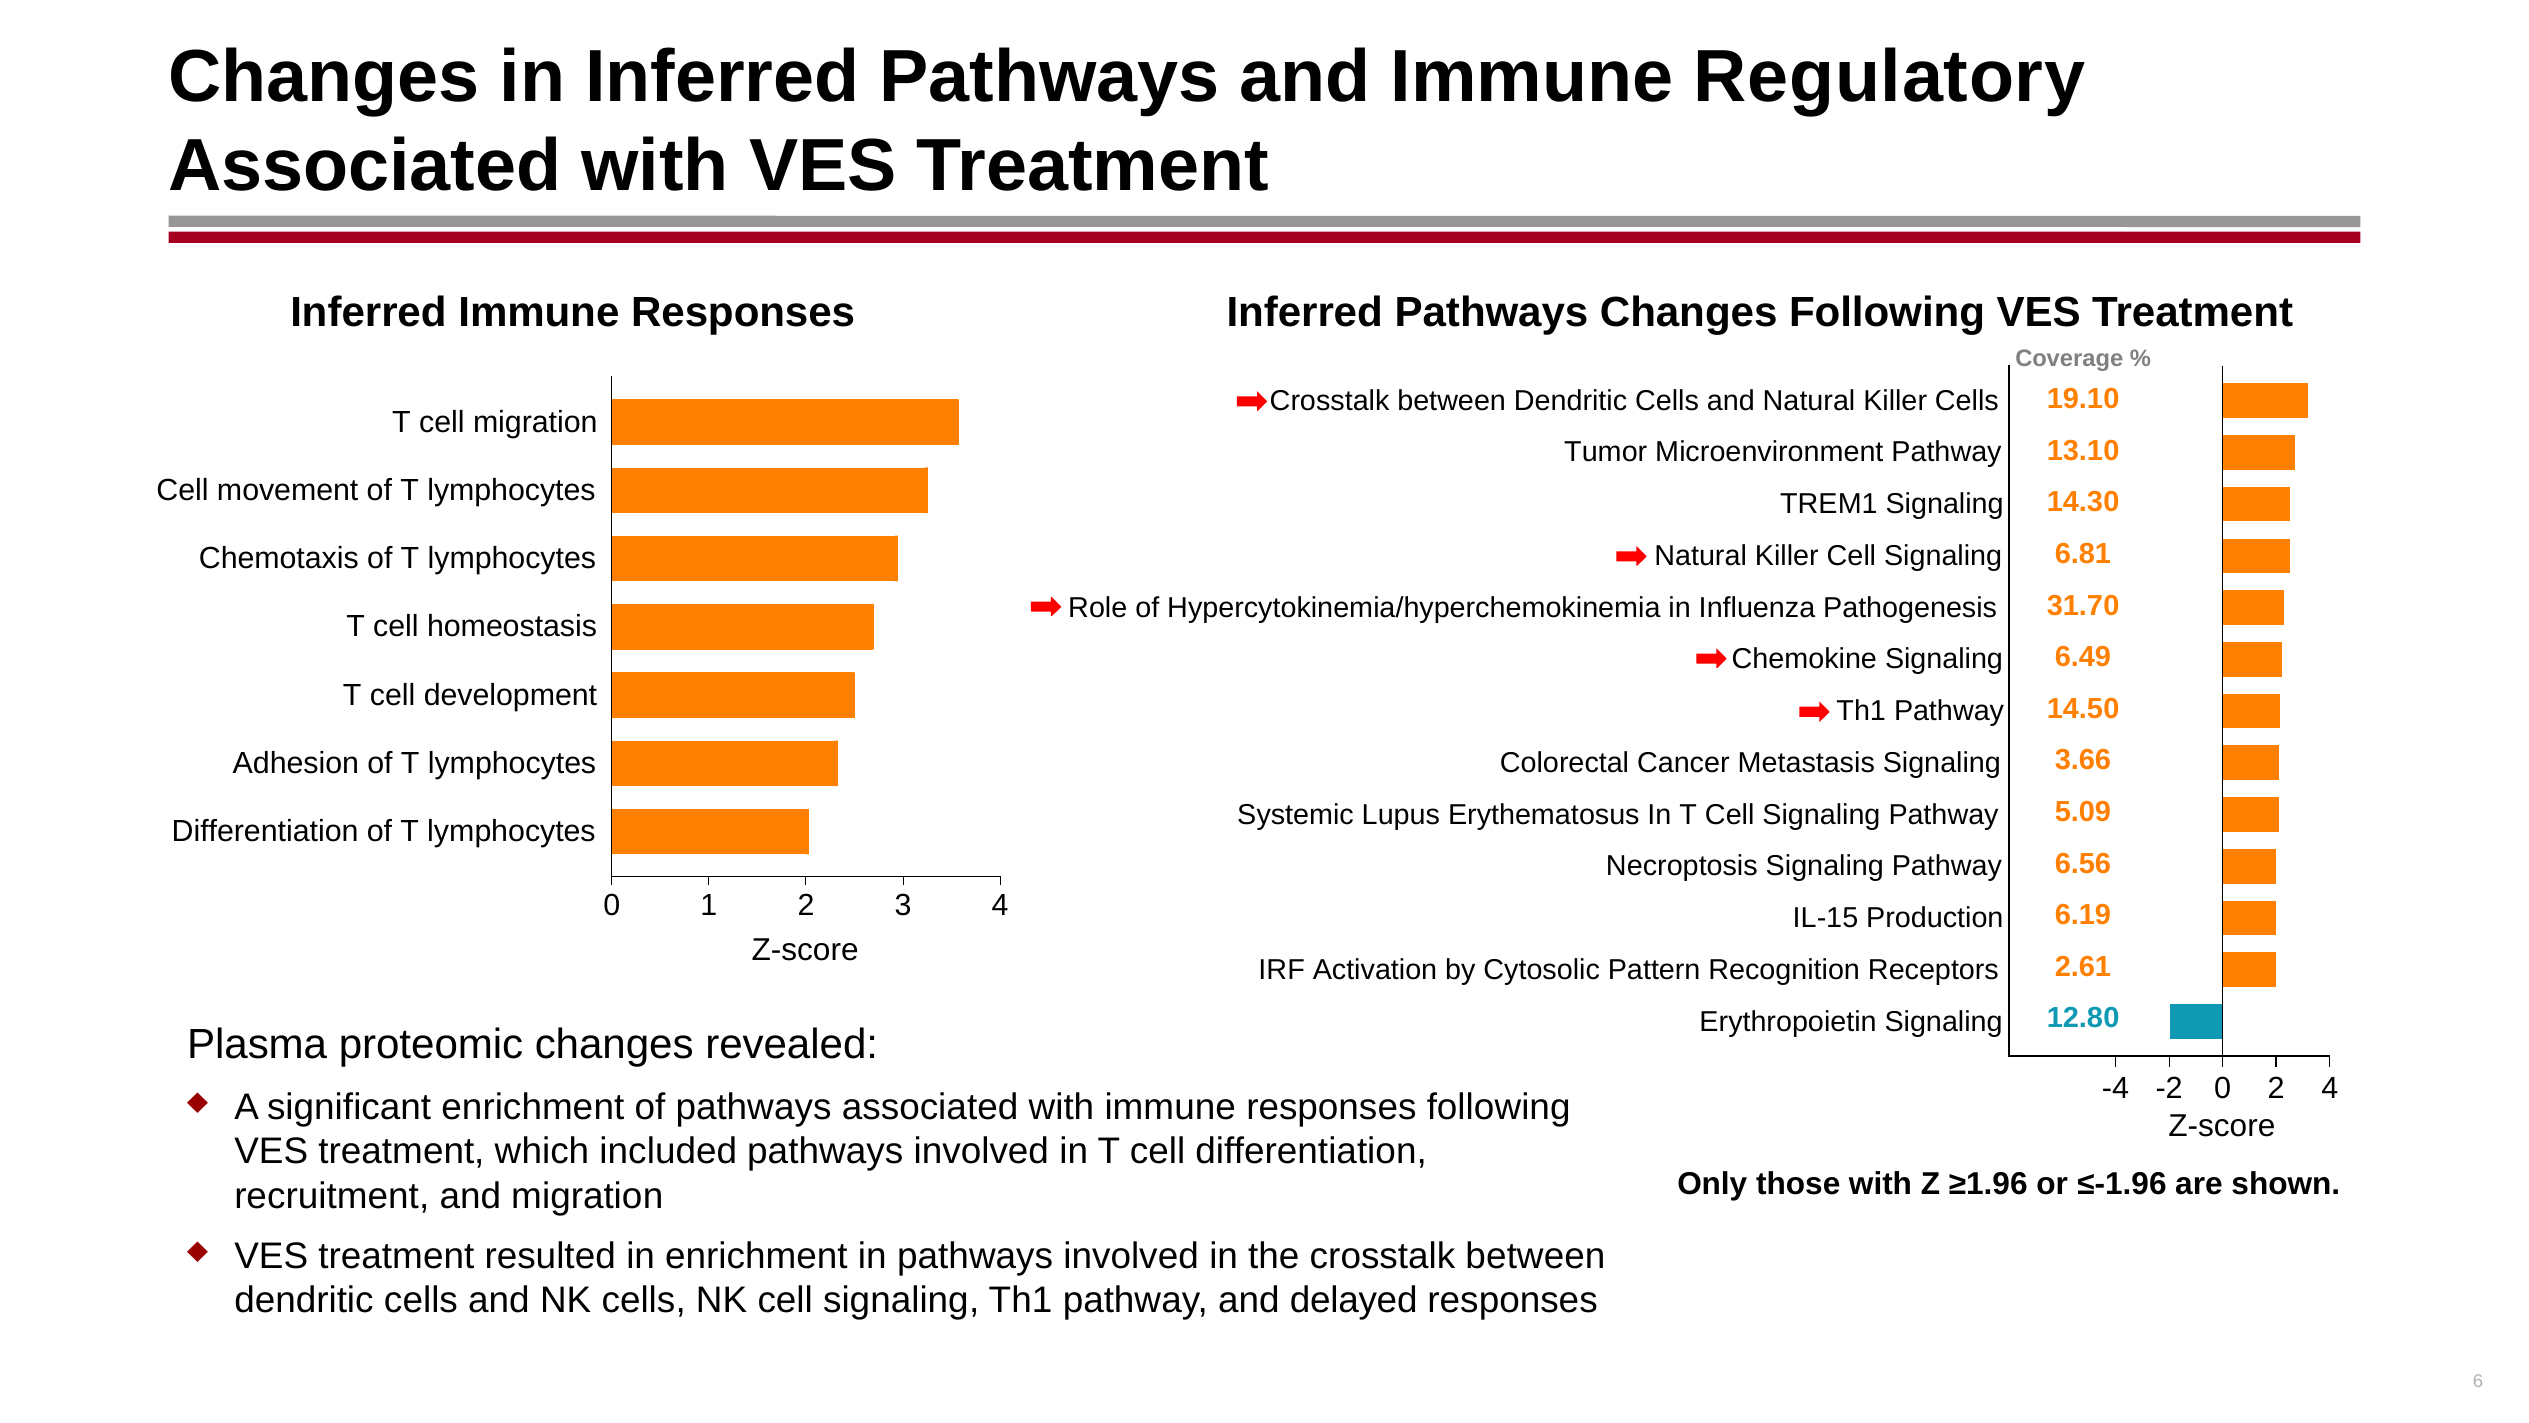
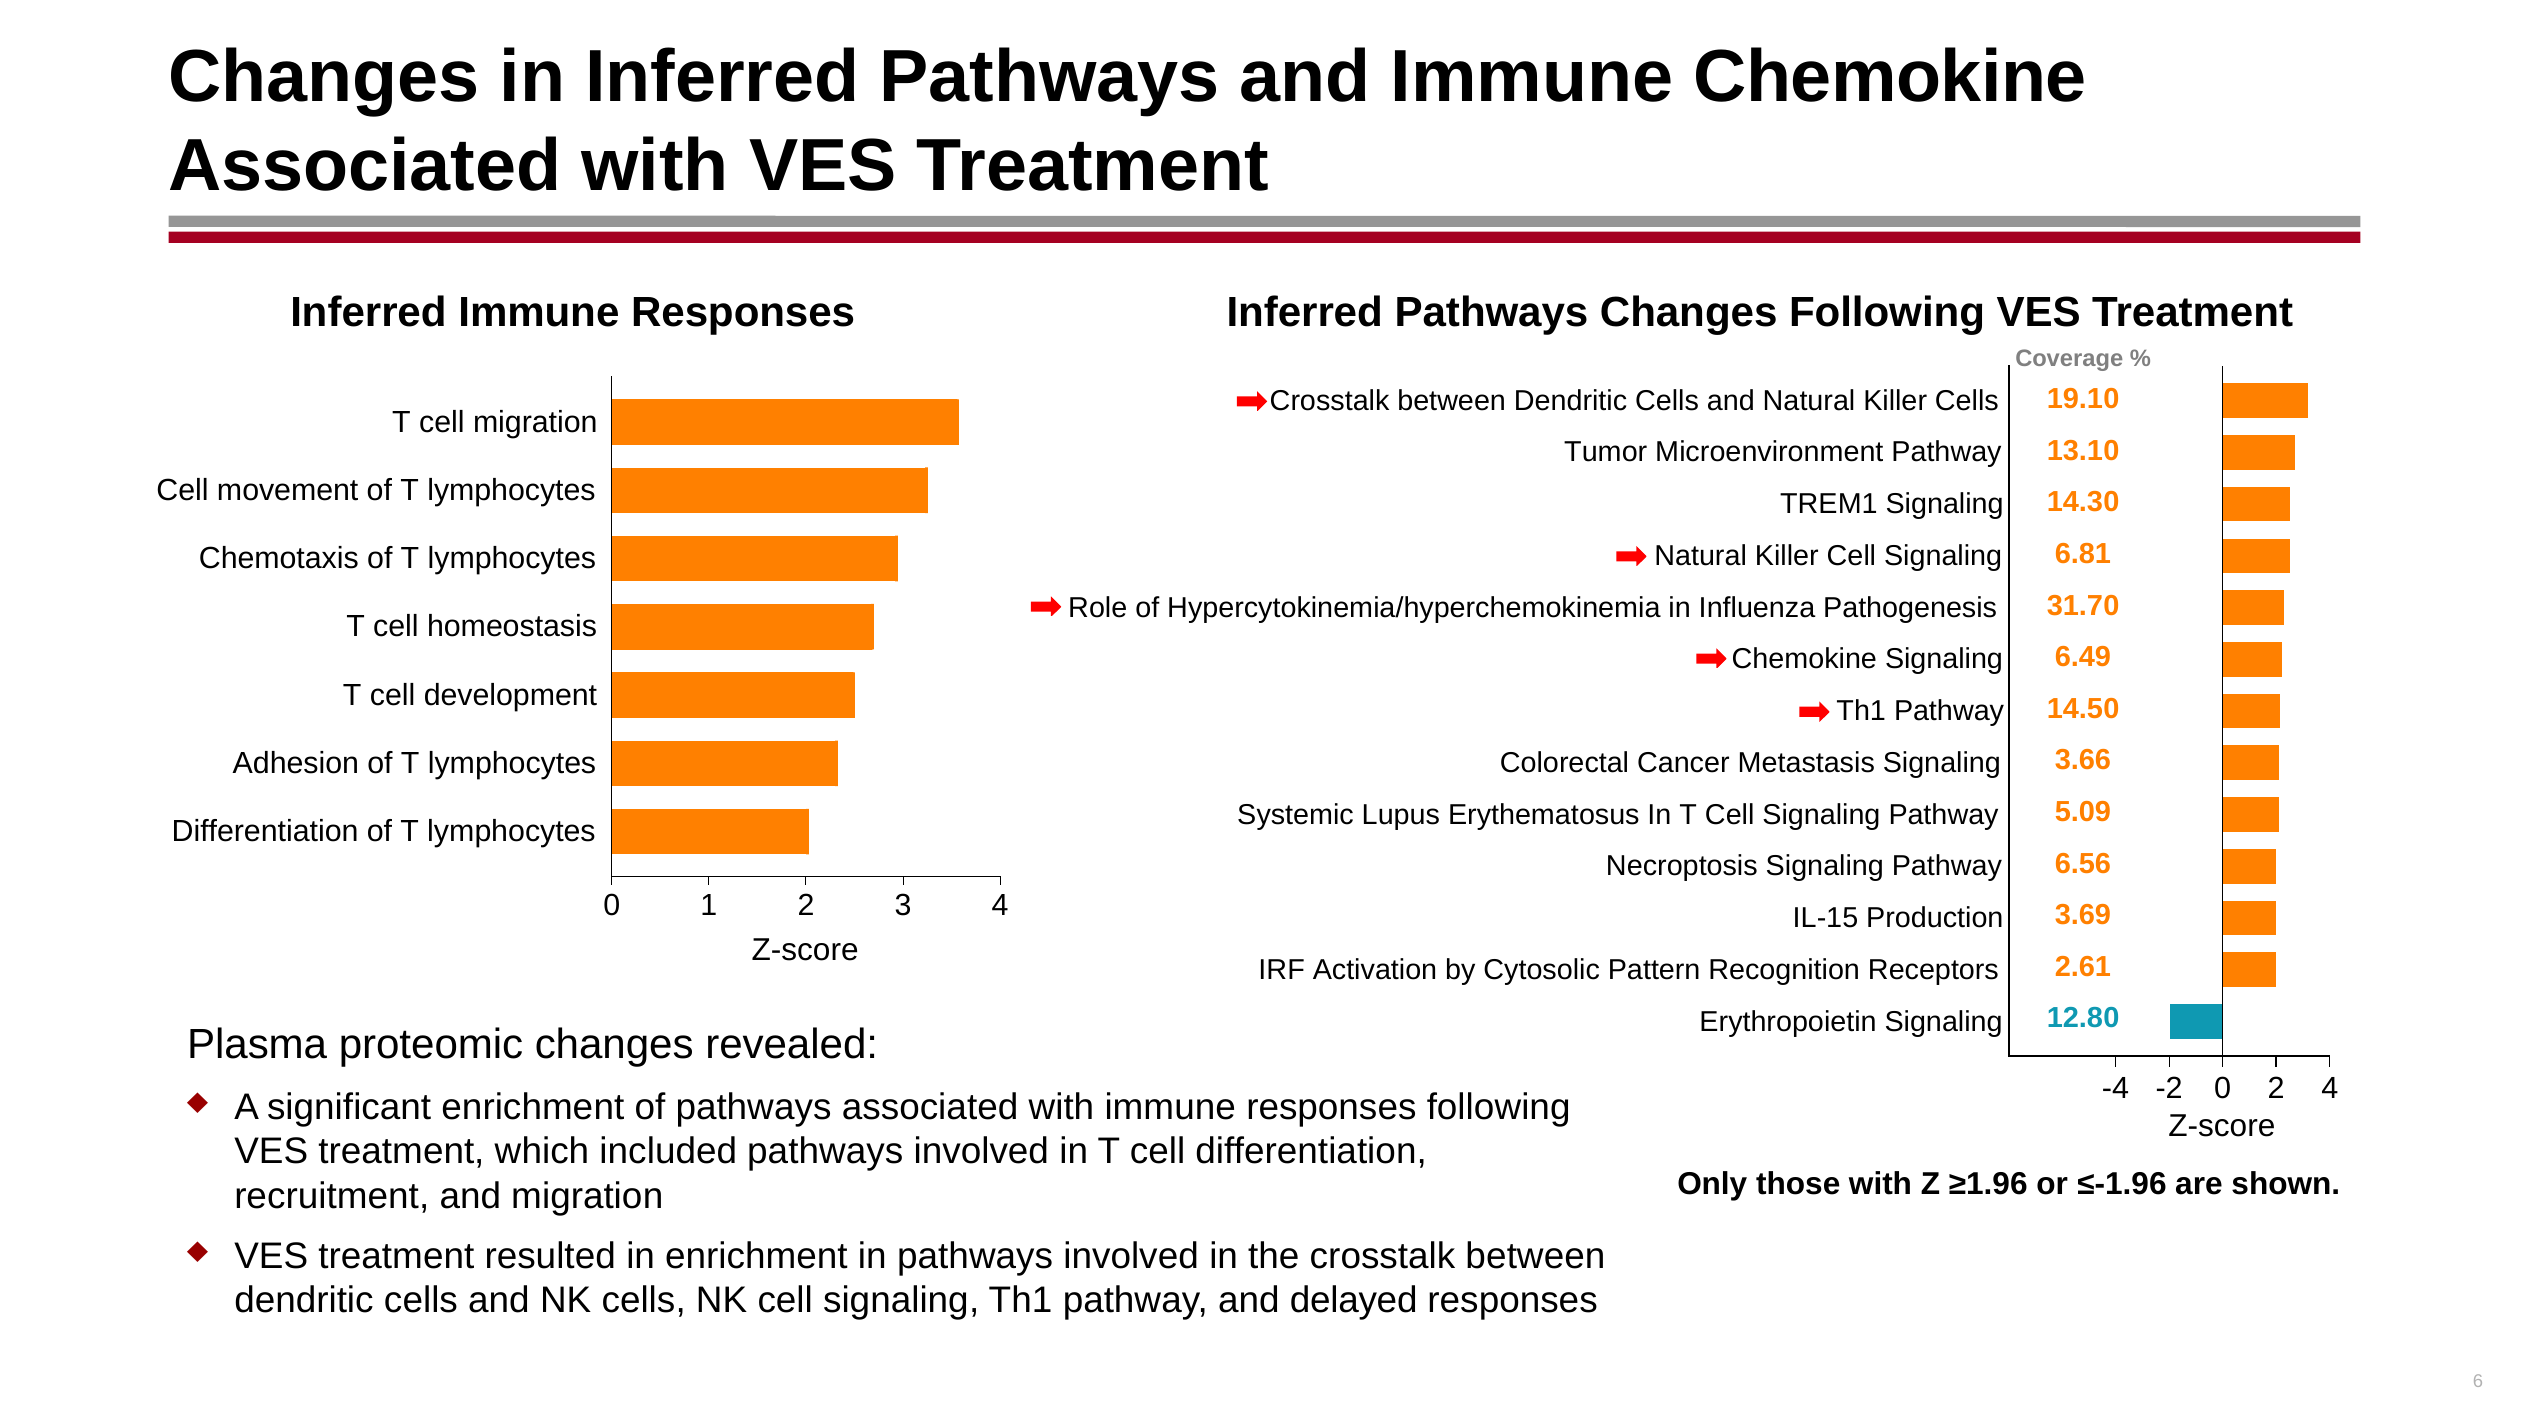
Immune Regulatory: Regulatory -> Chemokine (1890, 77)
6.19: 6.19 -> 3.69 (2083, 915)
